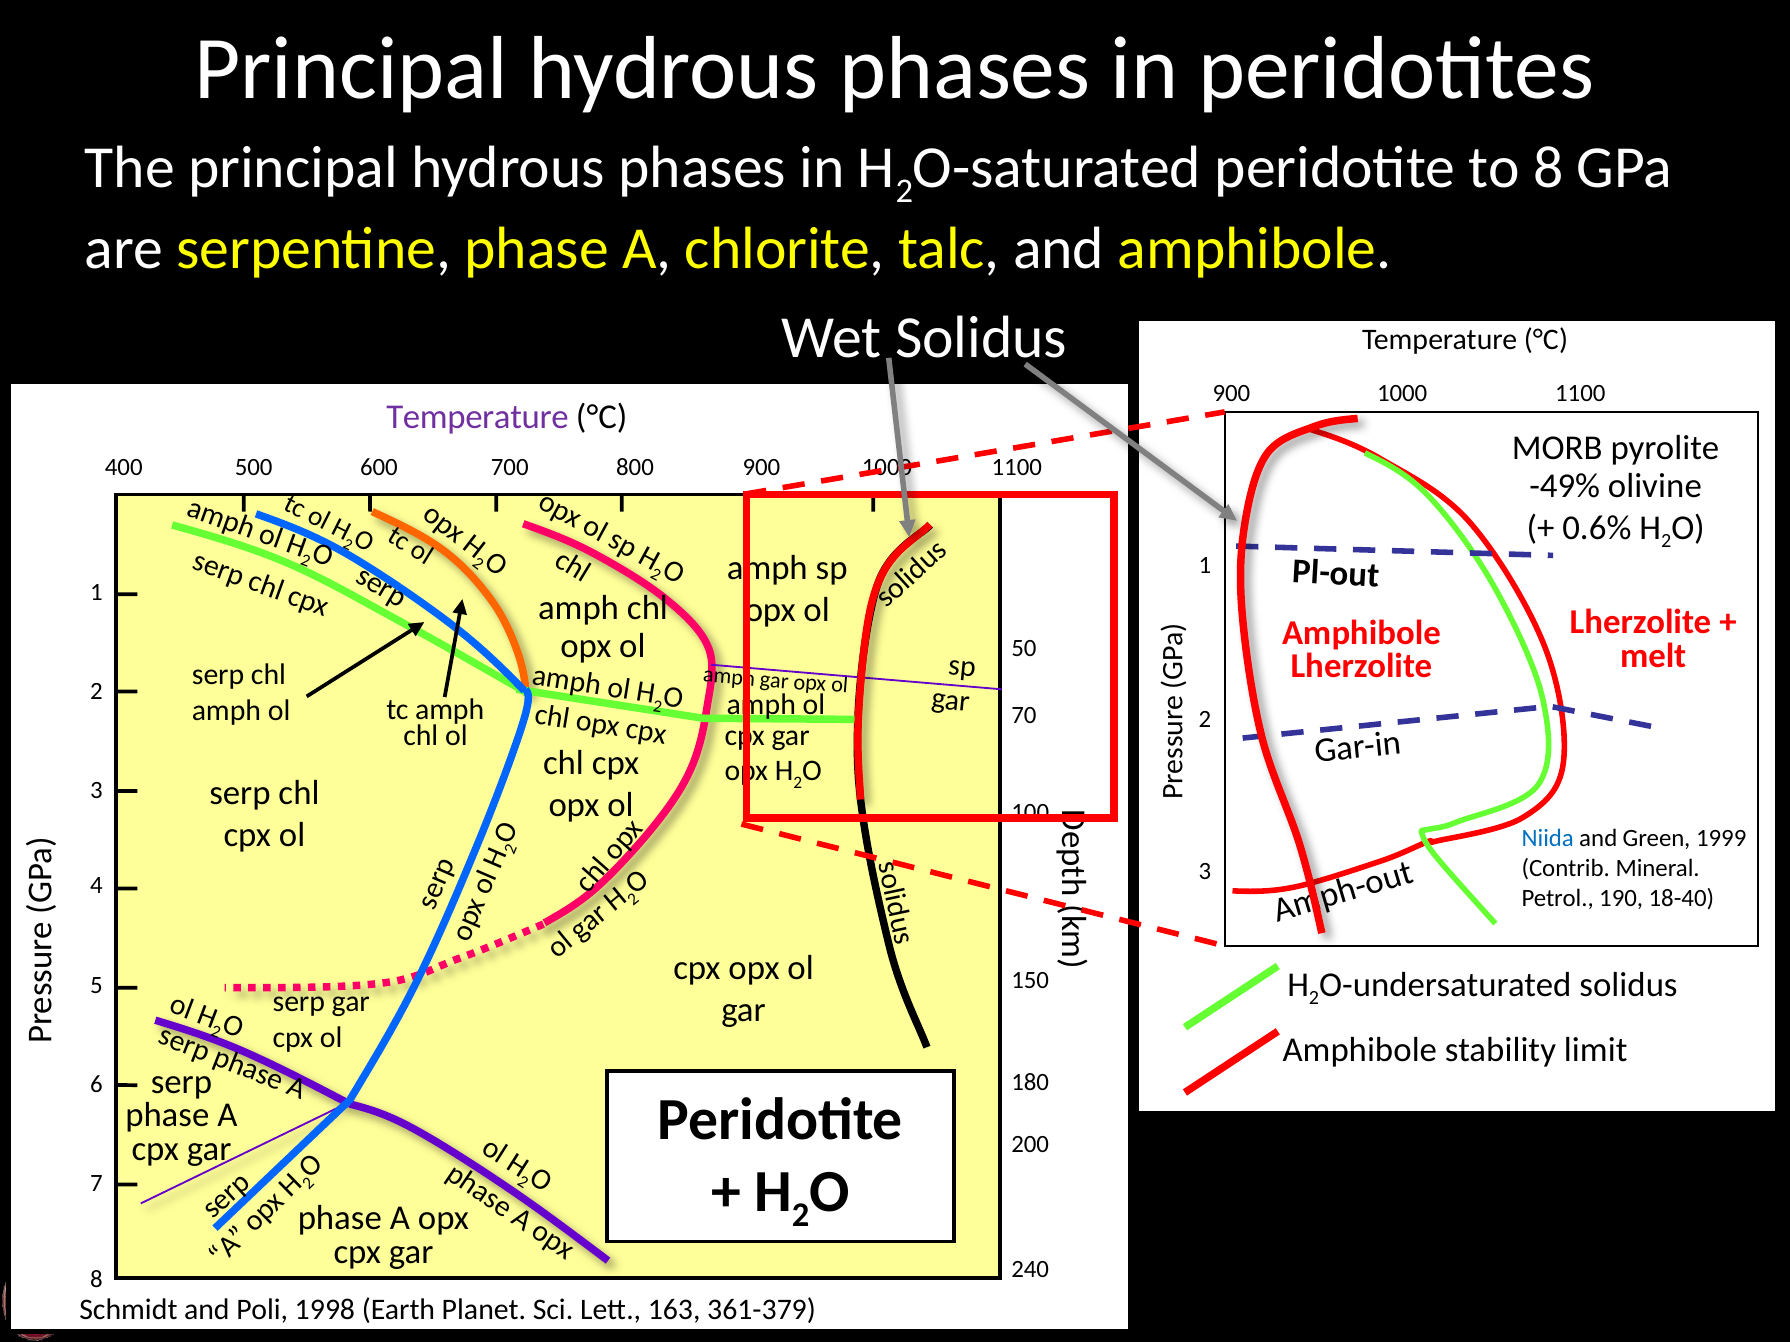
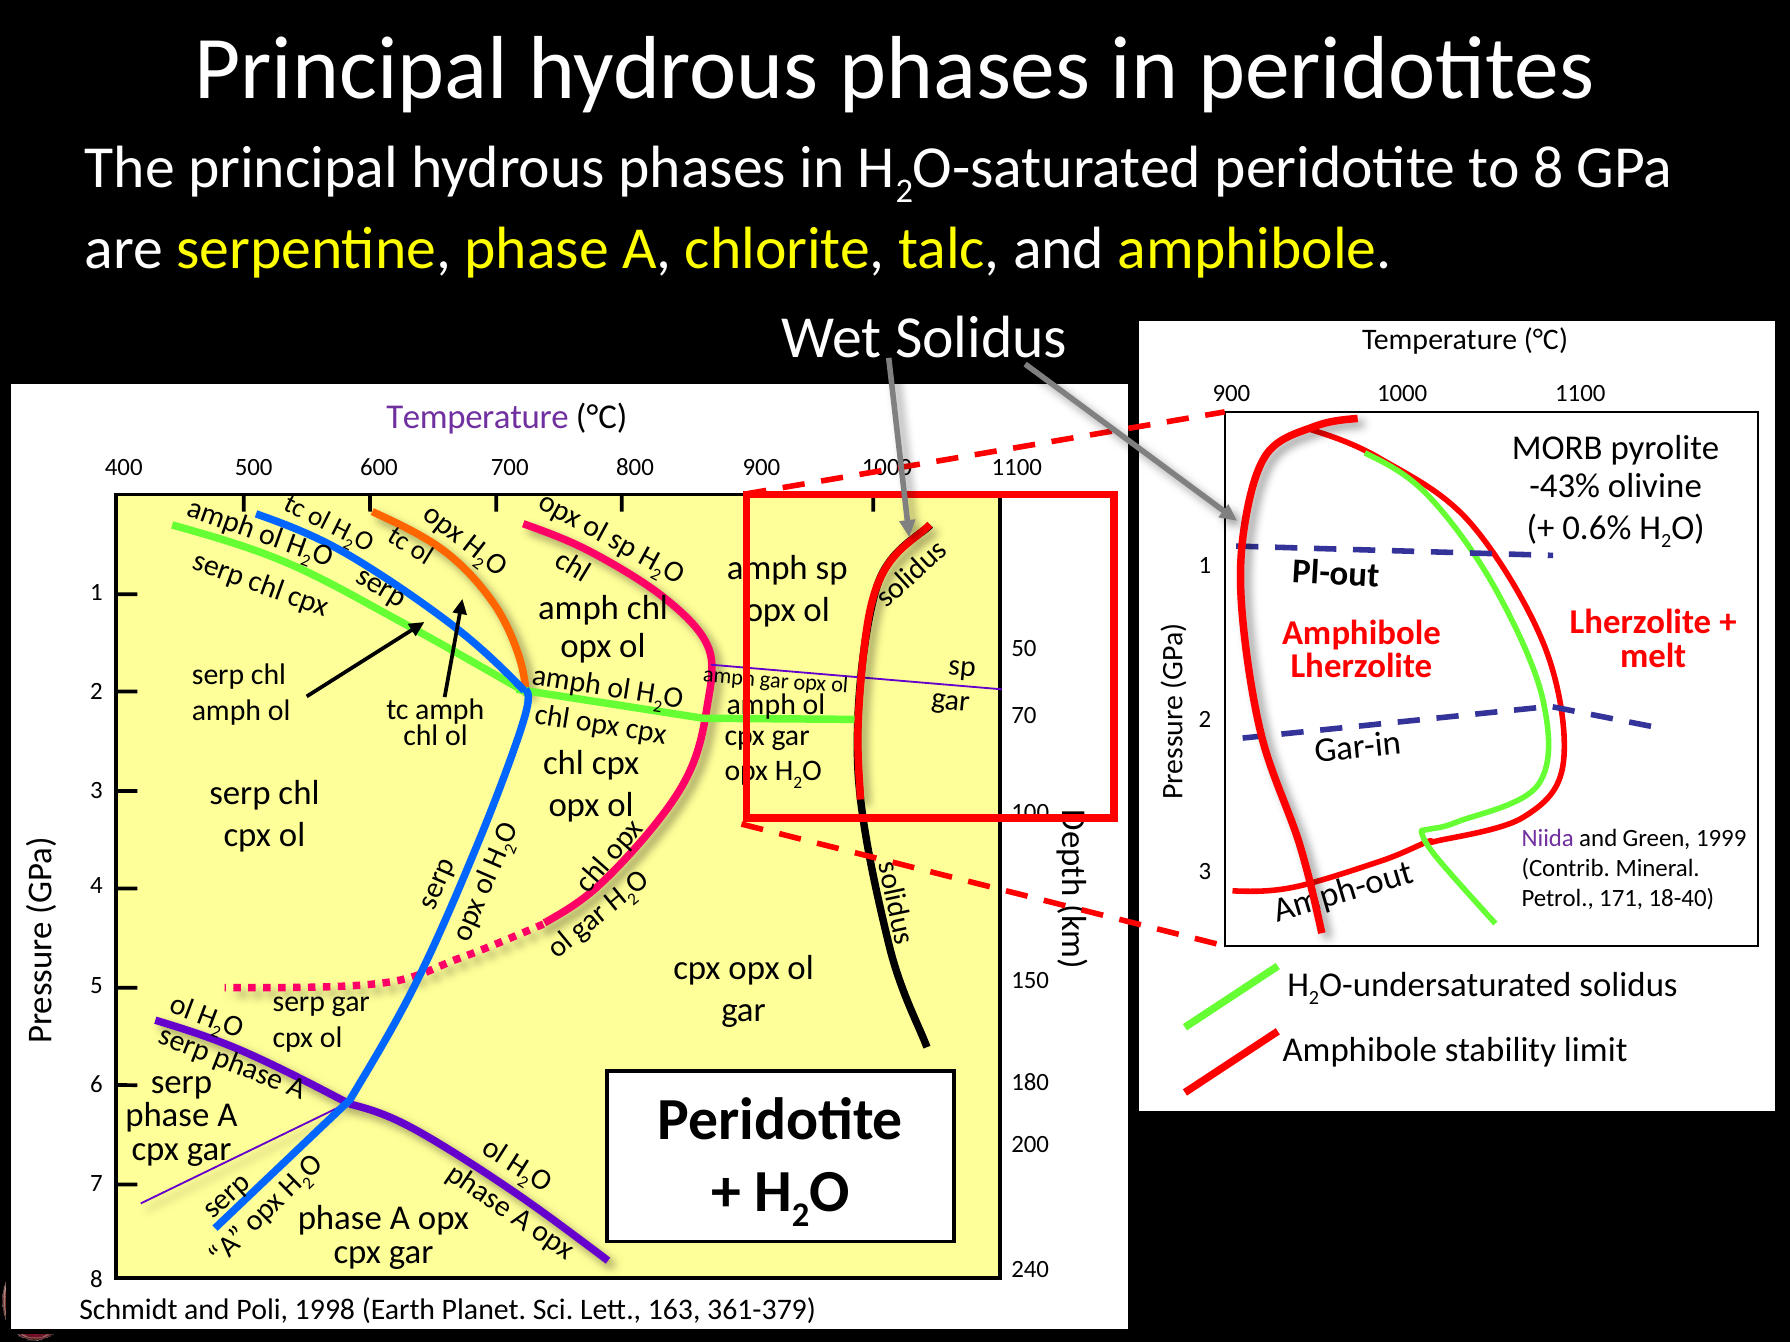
-49%: -49% -> -43% (1565, 486)
Niida colour: blue -> purple (1548, 839)
190: 190 -> 171 (1621, 899)
